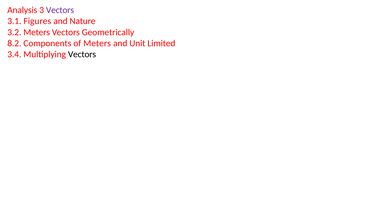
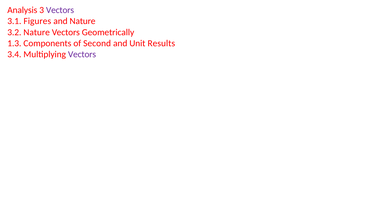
3.2 Meters: Meters -> Nature (37, 32)
8.2: 8.2 -> 1.3 (14, 43)
of Meters: Meters -> Second (97, 43)
Limited: Limited -> Results (161, 43)
Vectors colour: black -> purple (82, 54)
